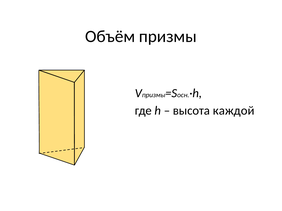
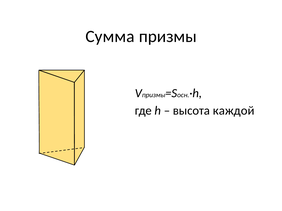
Объём: Объём -> Сумма (110, 36)
